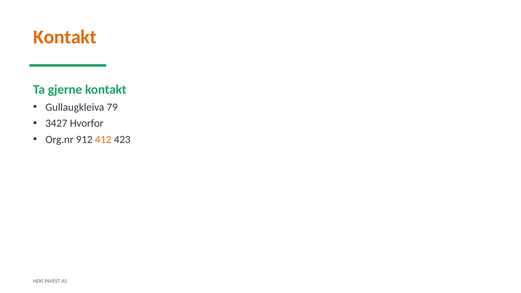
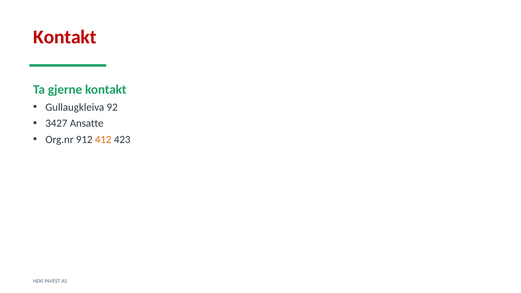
Kontakt colour: orange -> red (65, 37)
79: 79 -> 92 (112, 107)
Hvorfor: Hvorfor -> Ansatte (87, 123)
